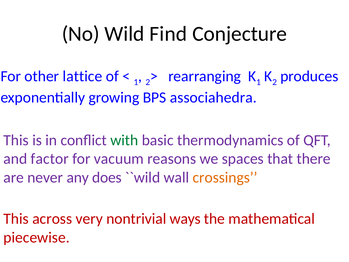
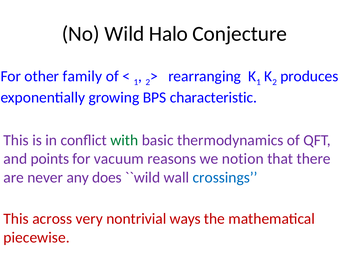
Find: Find -> Halo (168, 34)
lattice: lattice -> family (82, 76)
associahedra: associahedra -> characteristic (213, 97)
factor: factor -> points (50, 159)
spaces: spaces -> notion (243, 159)
crossings colour: orange -> blue (225, 177)
